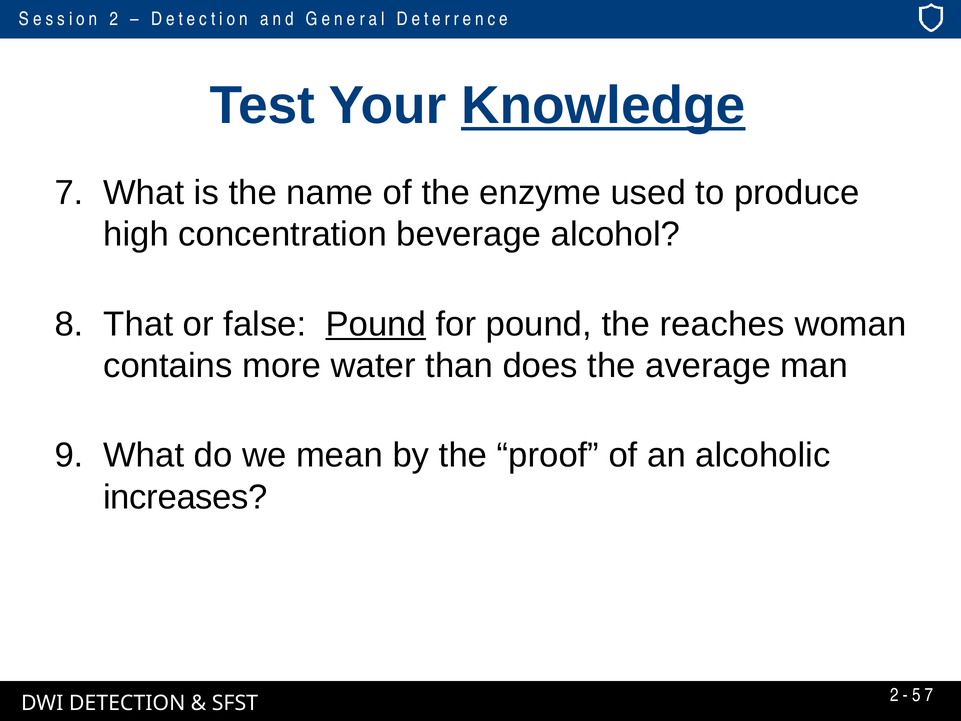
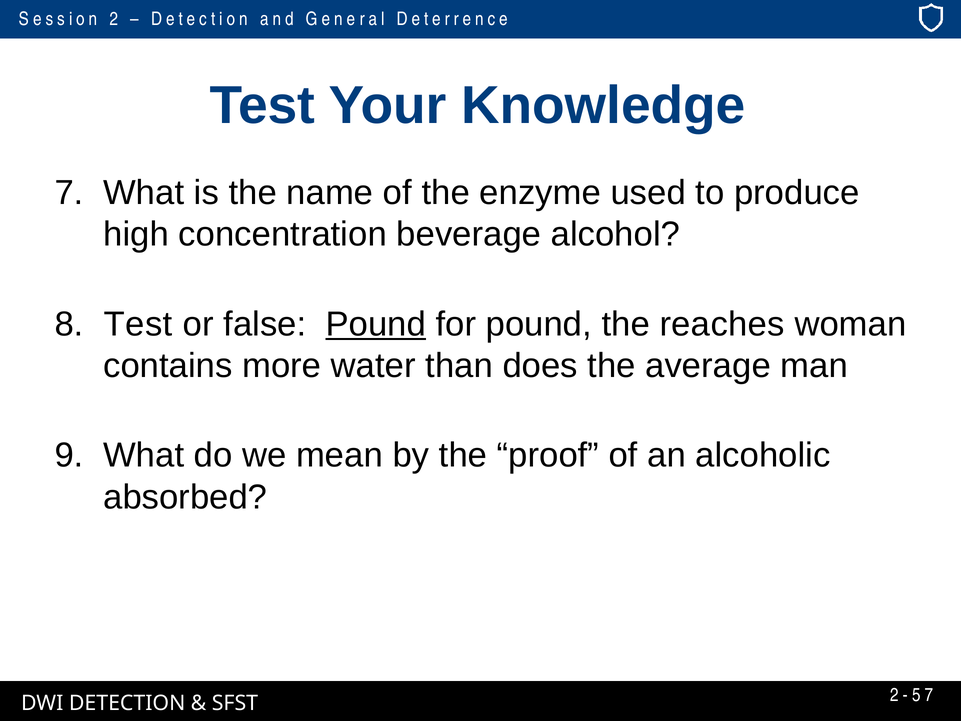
Knowledge underline: present -> none (603, 106)
That: That -> Test (138, 324)
increases: increases -> absorbed (185, 497)
